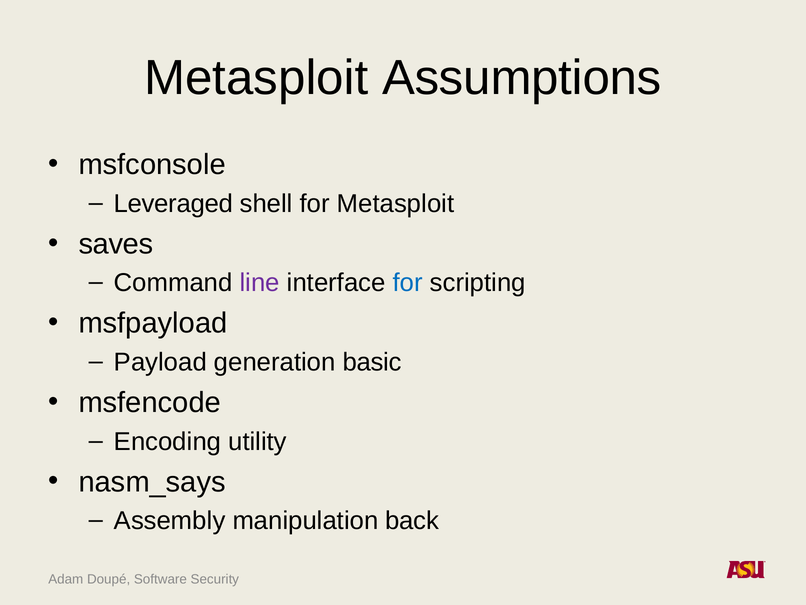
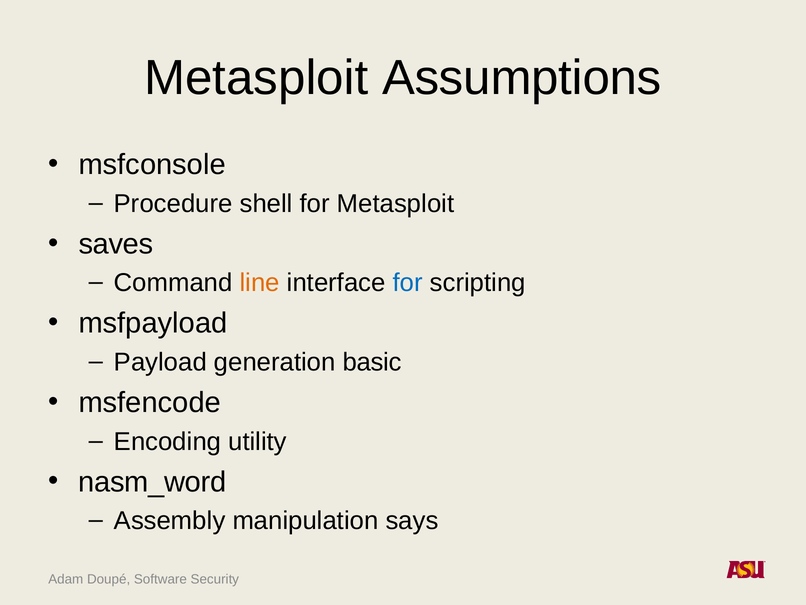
Leveraged: Leveraged -> Procedure (173, 204)
line colour: purple -> orange (260, 283)
nasm_says: nasm_says -> nasm_word (152, 482)
back: back -> says (412, 520)
